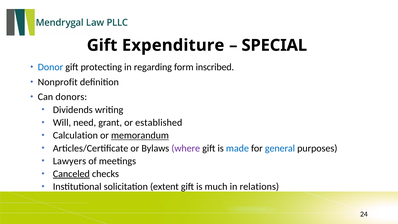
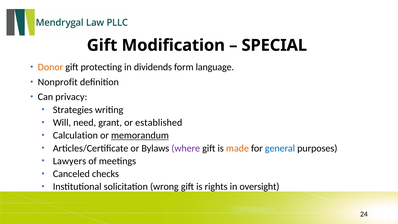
Expenditure: Expenditure -> Modification (173, 45)
Donor colour: blue -> orange (50, 67)
regarding: regarding -> dividends (153, 67)
inscribed: inscribed -> language (215, 67)
donors: donors -> privacy (71, 97)
Dividends: Dividends -> Strategies (73, 110)
made colour: blue -> orange (237, 148)
Canceled underline: present -> none (71, 174)
extent: extent -> wrong (164, 187)
much: much -> rights (216, 187)
relations: relations -> oversight (259, 187)
